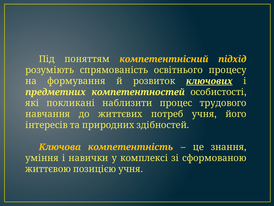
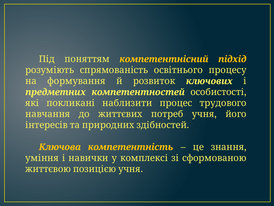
ключових underline: present -> none (209, 81)
